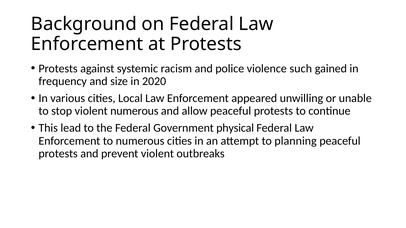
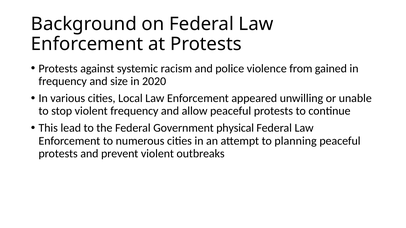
such: such -> from (301, 69)
violent numerous: numerous -> frequency (134, 111)
